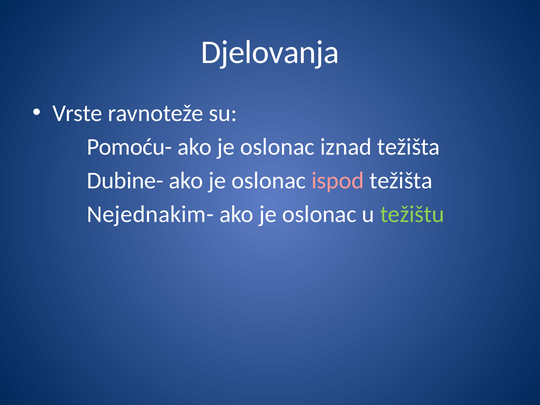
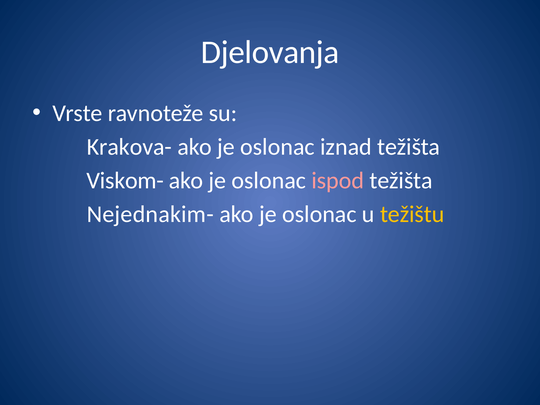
Pomoću-: Pomoću- -> Krakova- (129, 147)
Dubine-: Dubine- -> Viskom- (125, 181)
težištu colour: light green -> yellow (412, 214)
